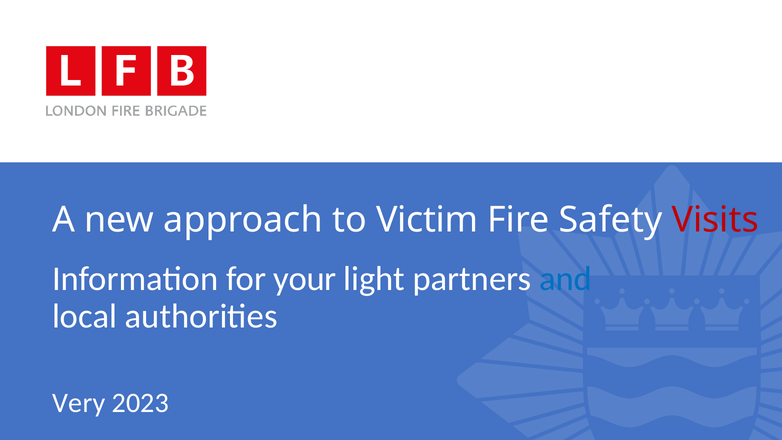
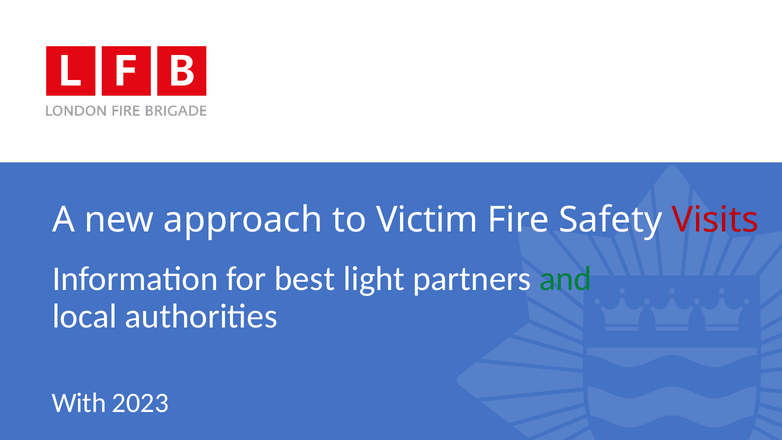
your: your -> best (305, 279)
and colour: blue -> green (566, 279)
Very: Very -> With (79, 403)
